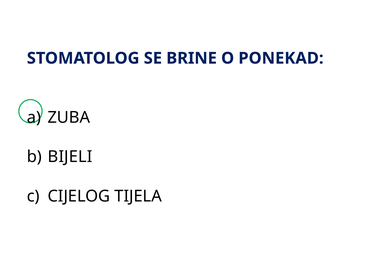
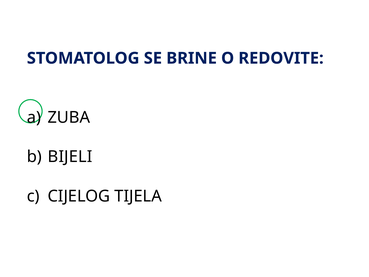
PONEKAD: PONEKAD -> REDOVITE (281, 58)
